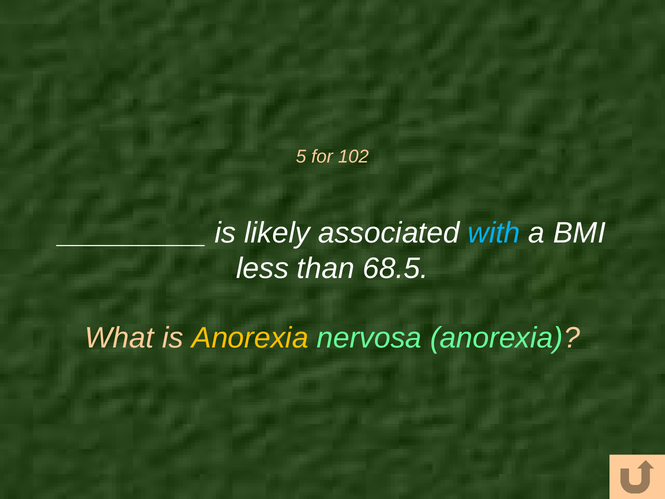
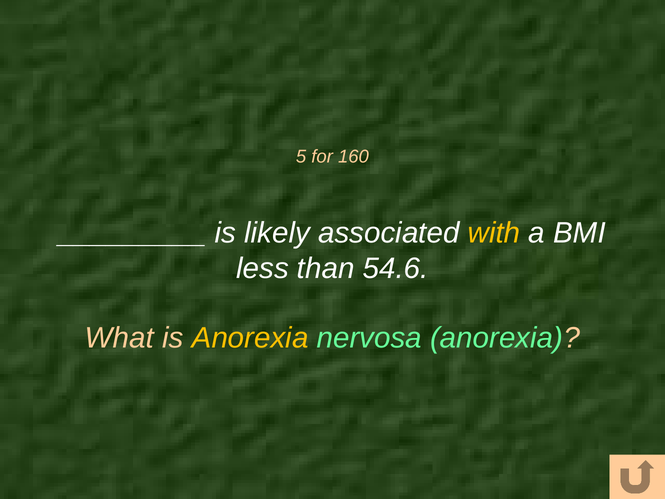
102: 102 -> 160 (353, 156)
with colour: light blue -> yellow (494, 233)
68.5: 68.5 -> 54.6 (396, 268)
